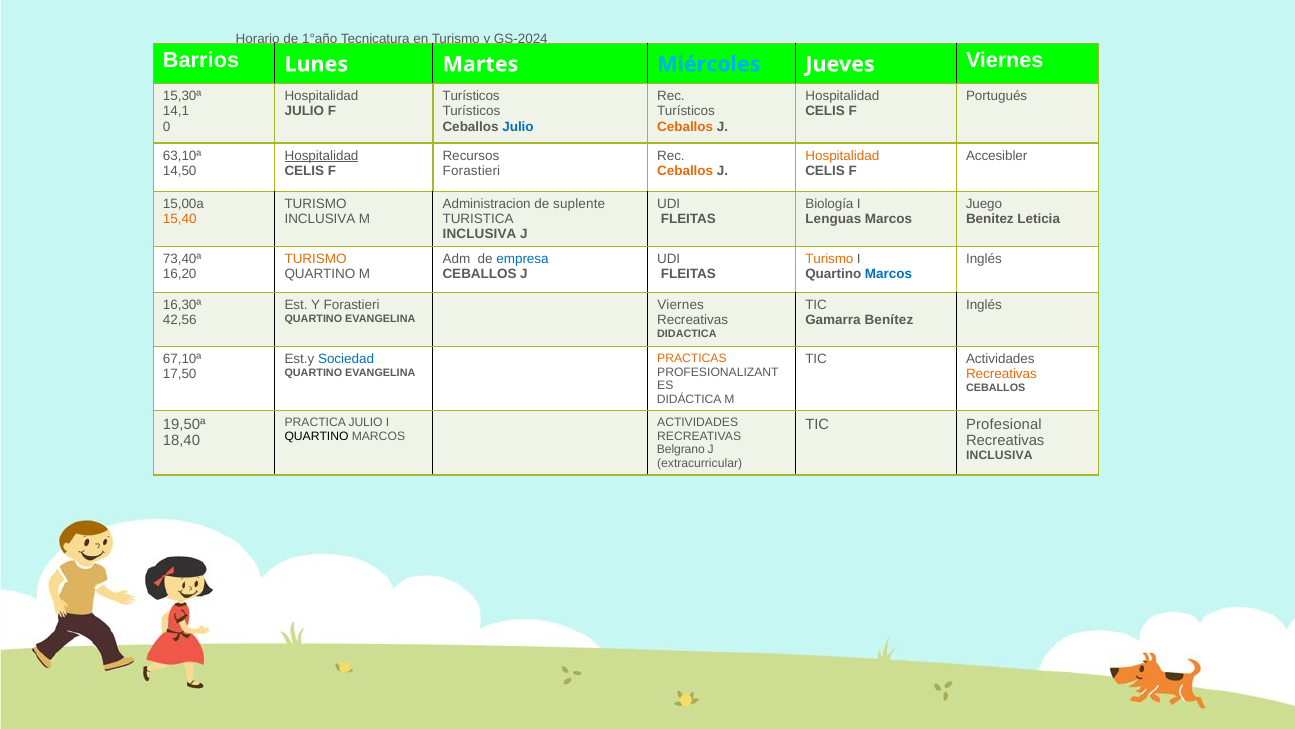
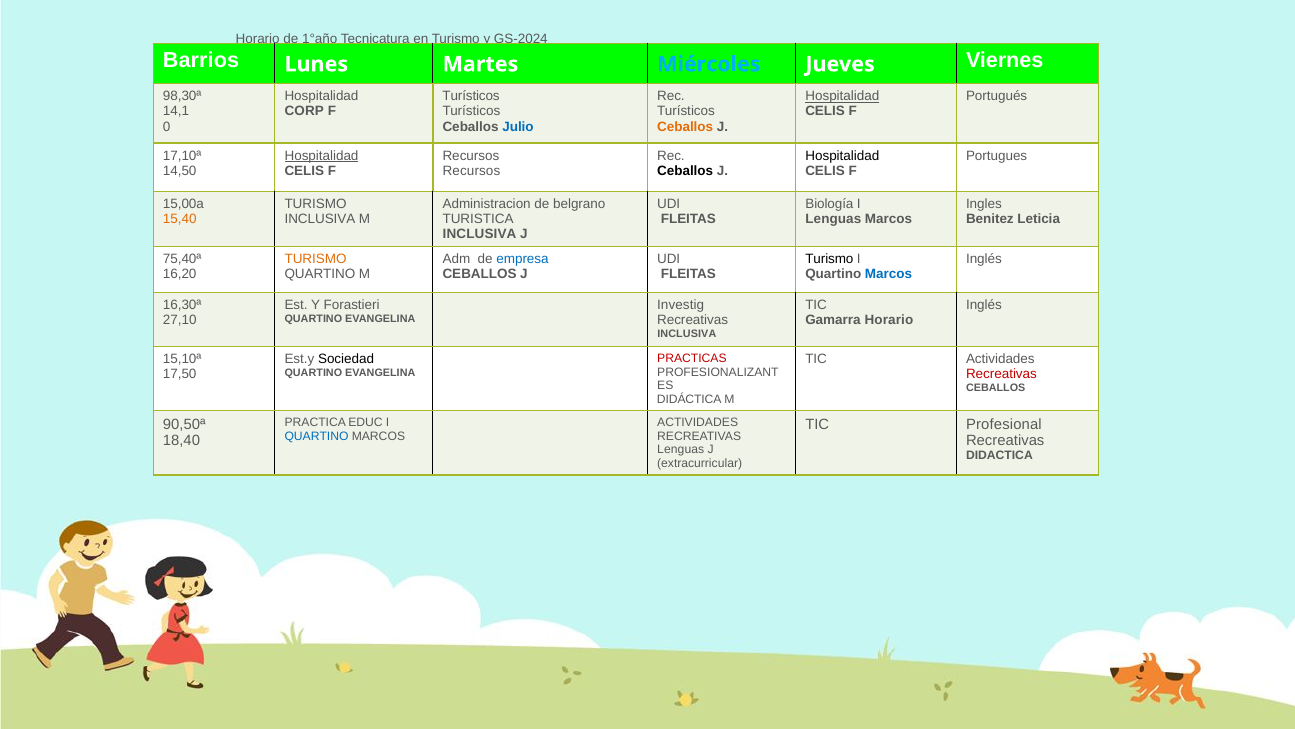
15,30ª: 15,30ª -> 98,30ª (182, 96)
Hospitalidad underline: none -> present (842, 96)
JULIO: JULIO -> CORP (304, 111)
63,10ª: 63,10ª -> 17,10ª (182, 155)
Hospitalidad colour: orange -> black (842, 155)
Accesibler: Accesibler -> Portugues (997, 155)
Forastieri: Forastieri -> Recursos (471, 171)
Ceballos colour: orange -> black (685, 171)
suplente: suplente -> belgrano (579, 204)
Juego: Juego -> Ingles (984, 204)
73,40ª: 73,40ª -> 75,40ª (182, 259)
Turismo colour: orange -> black (829, 259)
Viernes: Viernes -> Investig (681, 305)
42,56: 42,56 -> 27,10 (180, 320)
Gamarra Benítez: Benítez -> Horario (889, 320)
DIDACTICA: DIDACTICA -> INCLUSIVA (687, 333)
PRACTICAS colour: orange -> red (692, 358)
67,10ª: 67,10ª -> 15,10ª (182, 359)
Sociedad colour: blue -> black (346, 359)
Recreativas colour: orange -> red (1001, 374)
PRACTICA JULIO: JULIO -> EDUC (366, 422)
19,50ª: 19,50ª -> 90,50ª (184, 424)
QUARTINO colour: black -> blue (317, 436)
Belgrano: Belgrano -> Lenguas (681, 450)
INCLUSIVA: INCLUSIVA -> DIDACTICA (999, 455)
